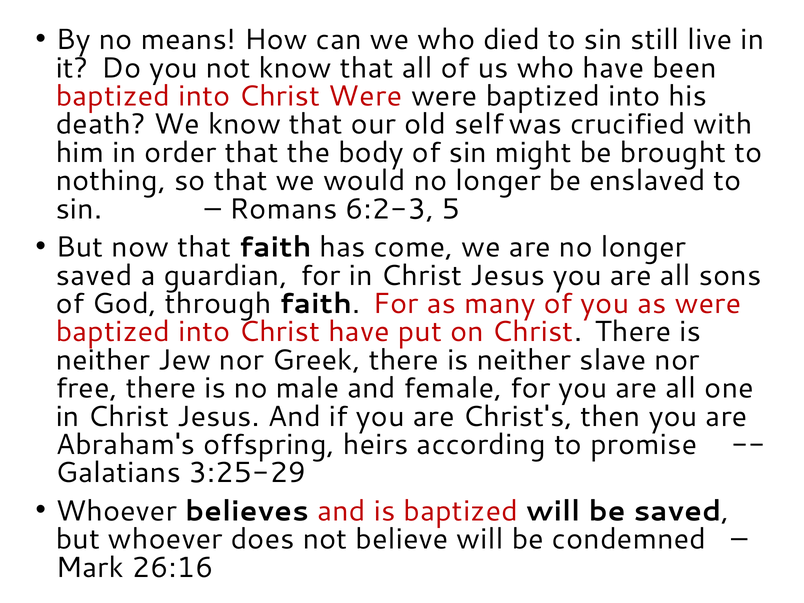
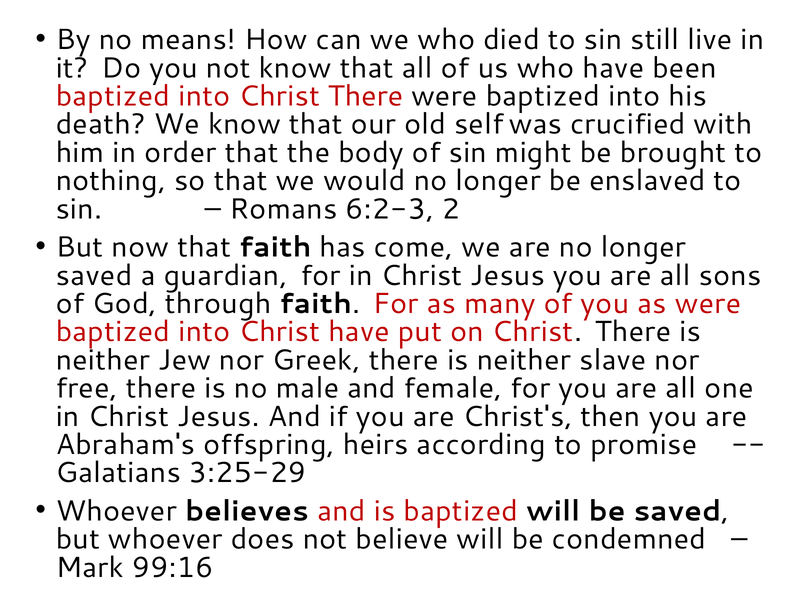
into Christ Were: Were -> There (365, 96)
5: 5 -> 2 (451, 209)
26:16: 26:16 -> 99:16 (173, 567)
